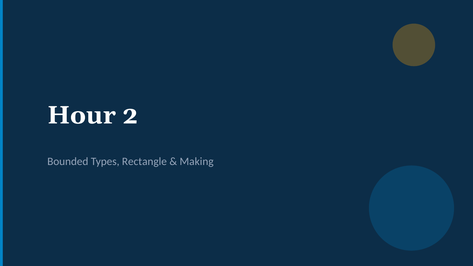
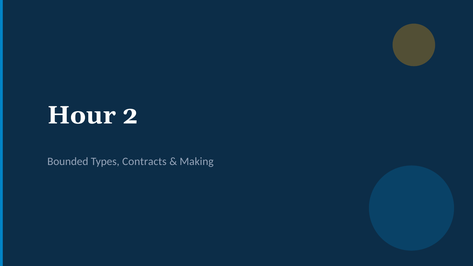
Rectangle: Rectangle -> Contracts (144, 162)
